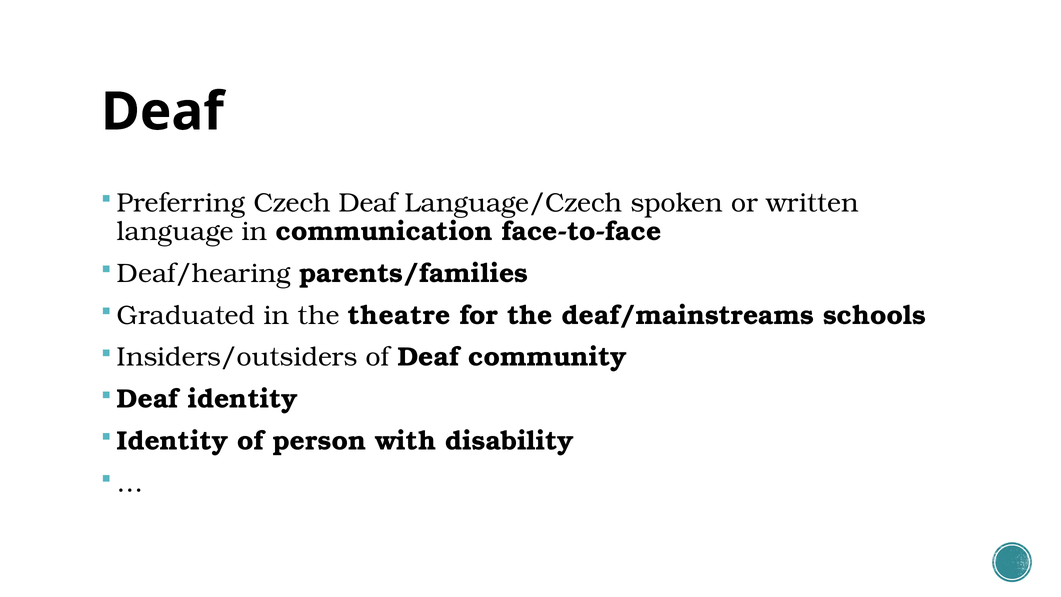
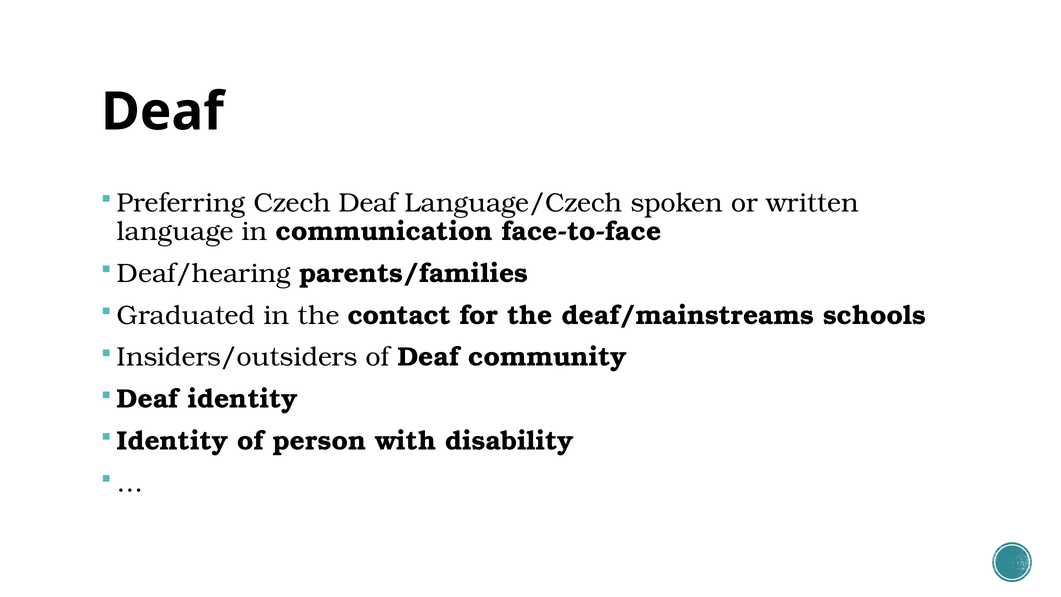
theatre: theatre -> contact (399, 315)
